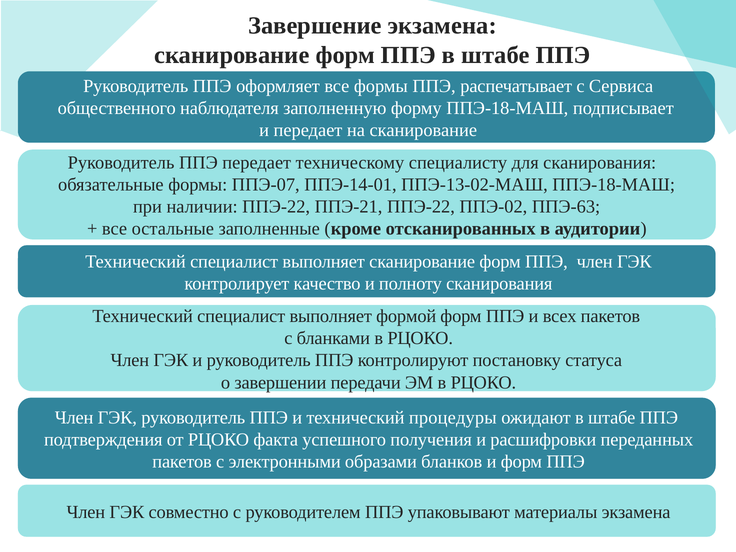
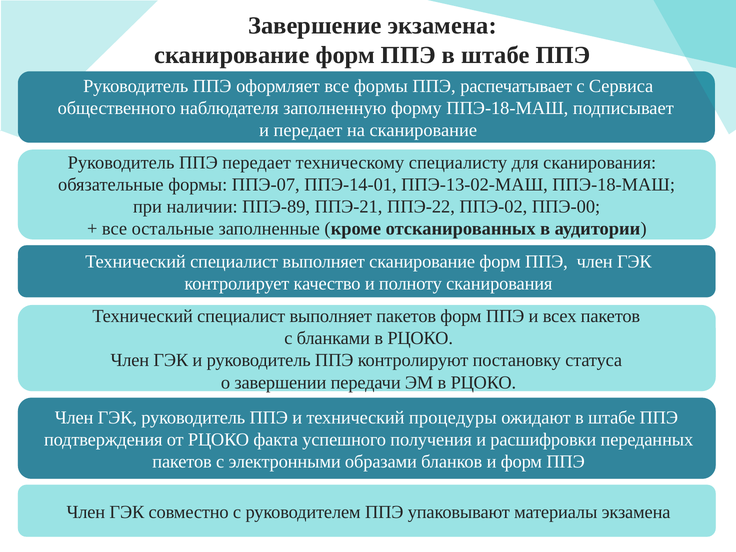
наличии ППЭ-22: ППЭ-22 -> ППЭ-89 (276, 207)
ППЭ-63: ППЭ-63 -> ППЭ-00 (566, 207)
выполняет формой: формой -> пакетов (406, 316)
